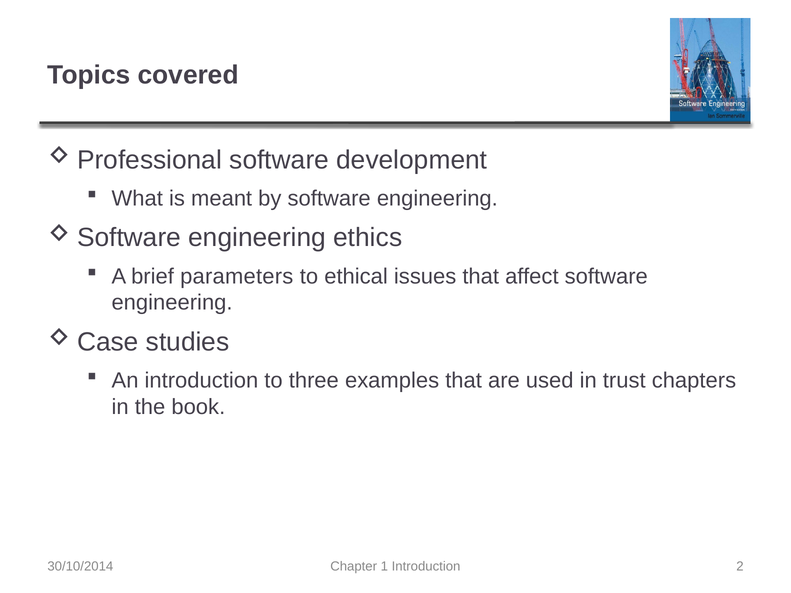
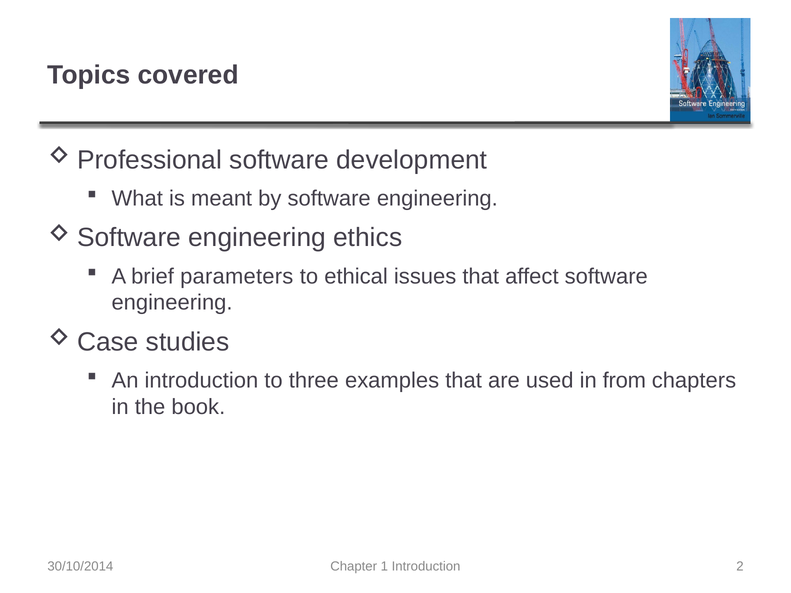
trust: trust -> from (624, 381)
